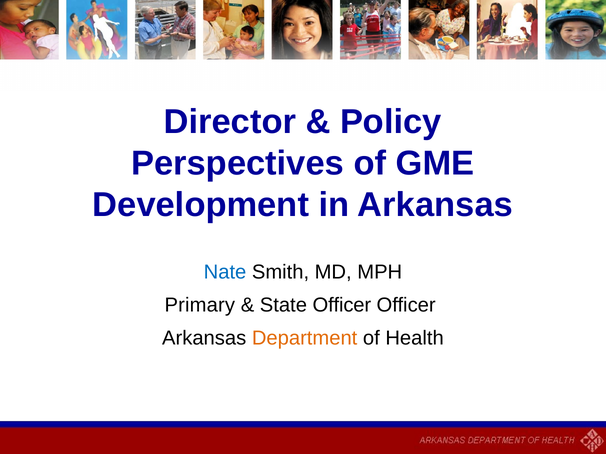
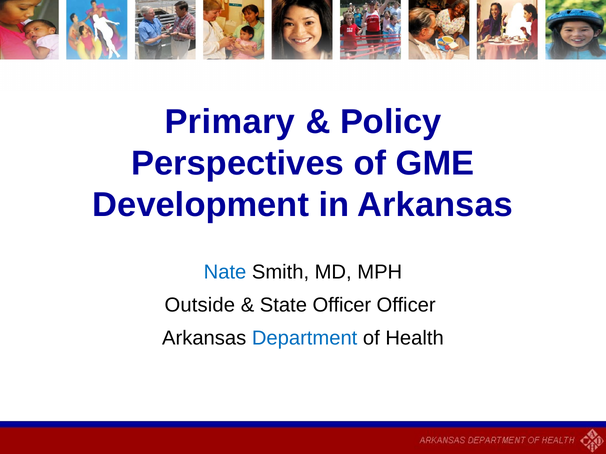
Director: Director -> Primary (230, 122)
Primary: Primary -> Outside (200, 305)
Department colour: orange -> blue (305, 339)
